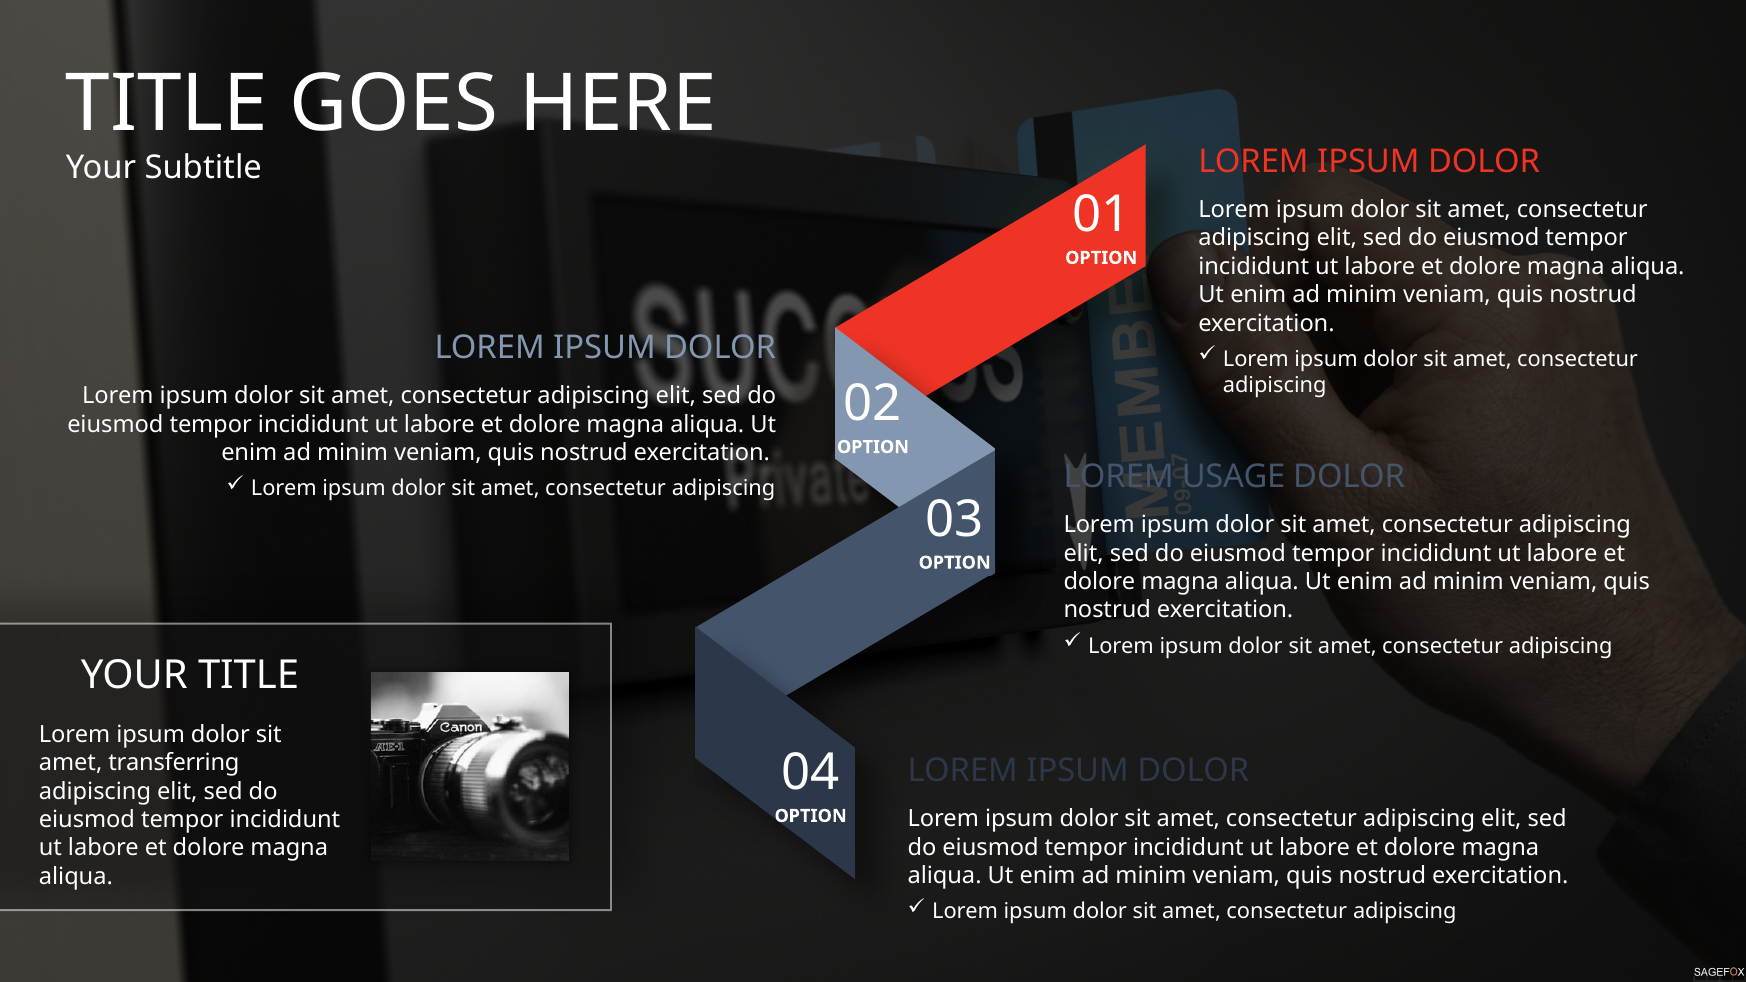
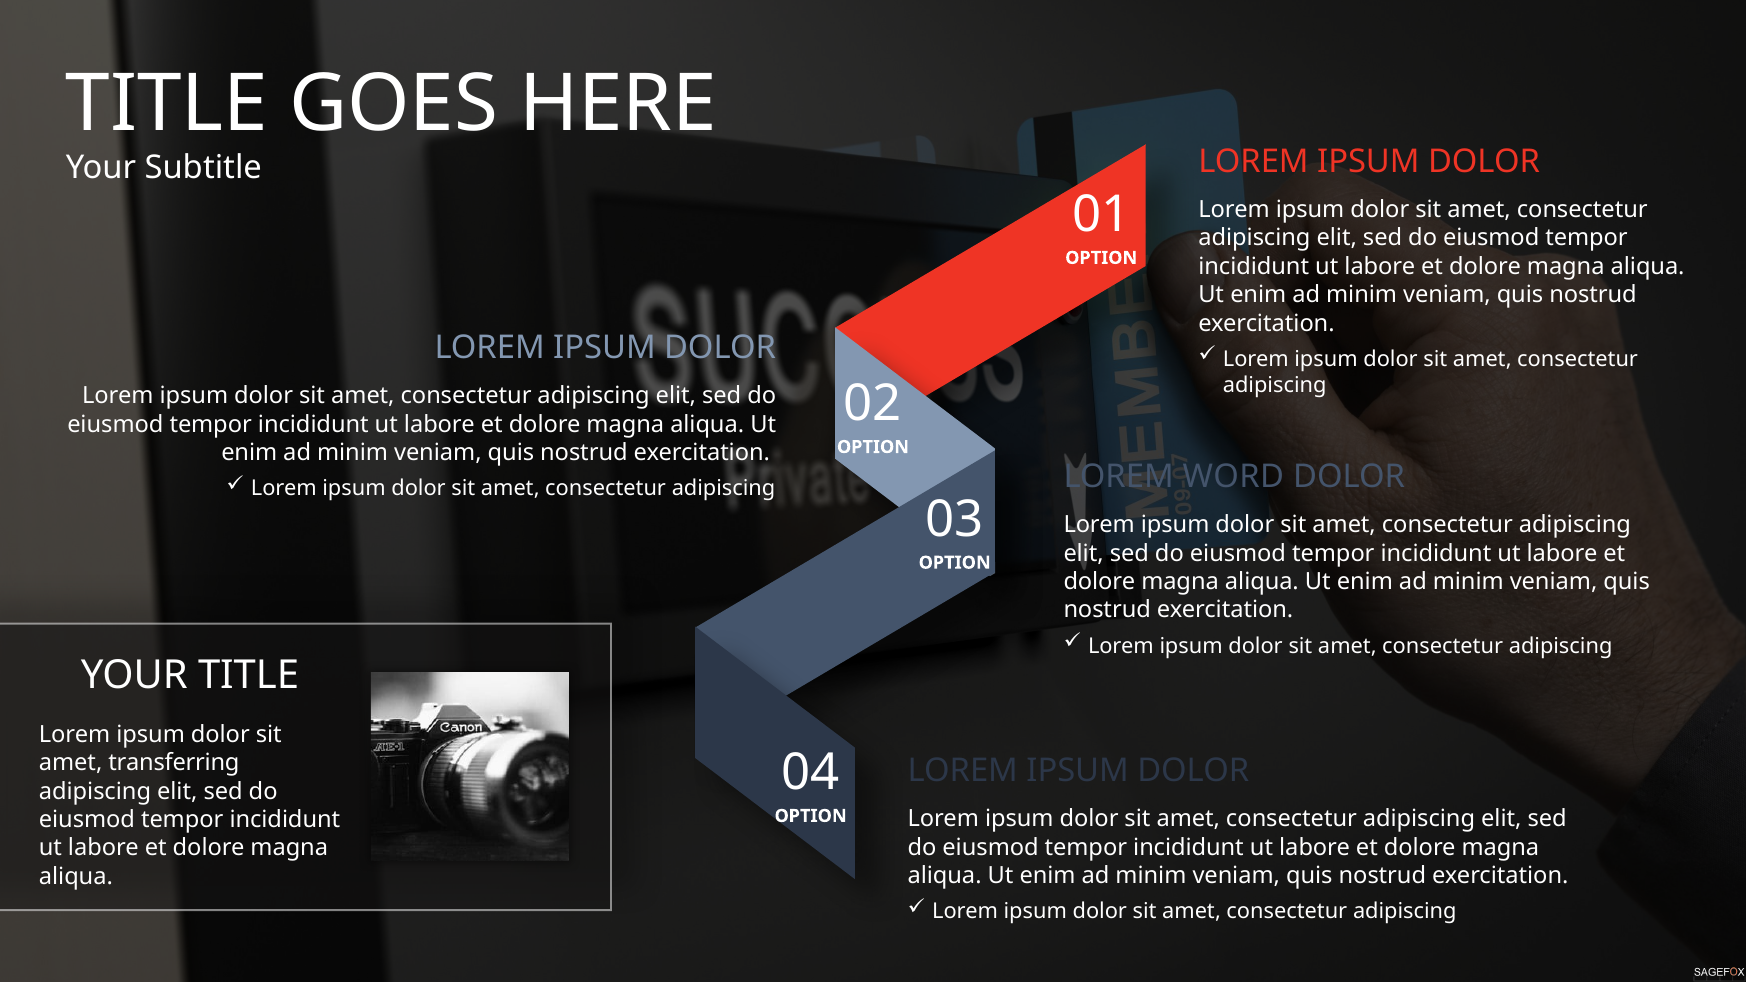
USAGE: USAGE -> WORD (1233, 476)
